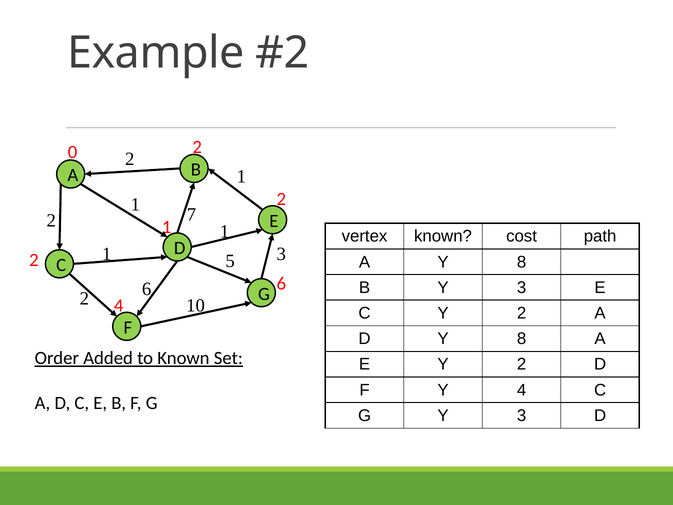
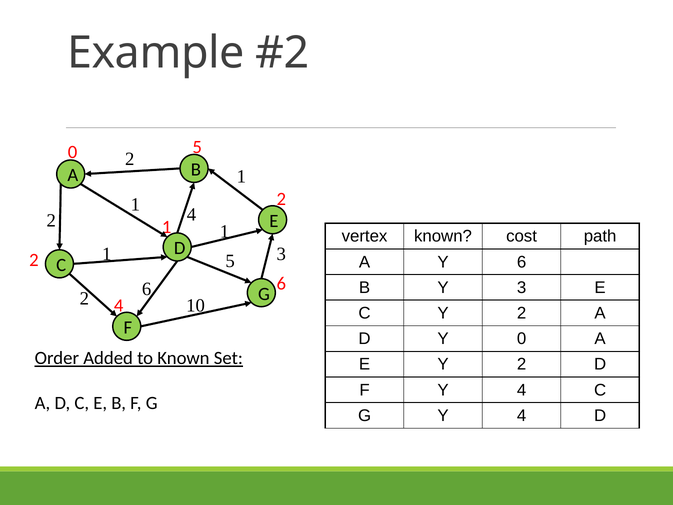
0 2: 2 -> 5 (197, 147)
2 7: 7 -> 4 (191, 215)
A Y 8: 8 -> 6 (522, 262)
D Y 8: 8 -> 0 (522, 339)
G Y 3: 3 -> 4 (522, 415)
